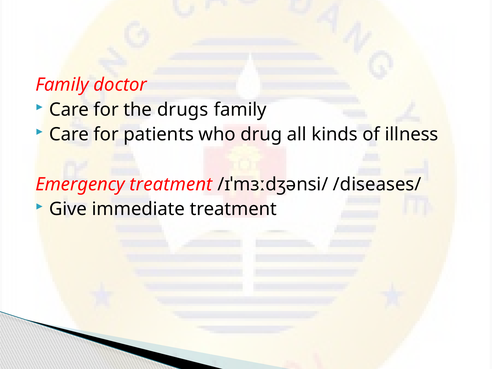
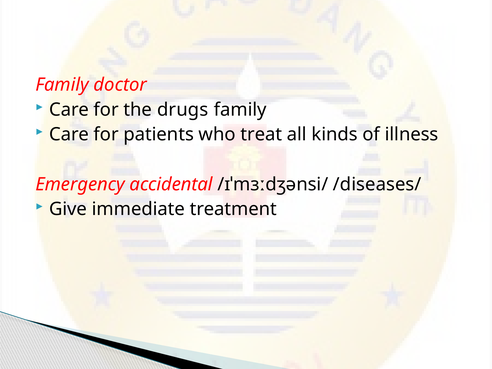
drug: drug -> treat (261, 135)
Emergency treatment: treatment -> accidental (171, 184)
